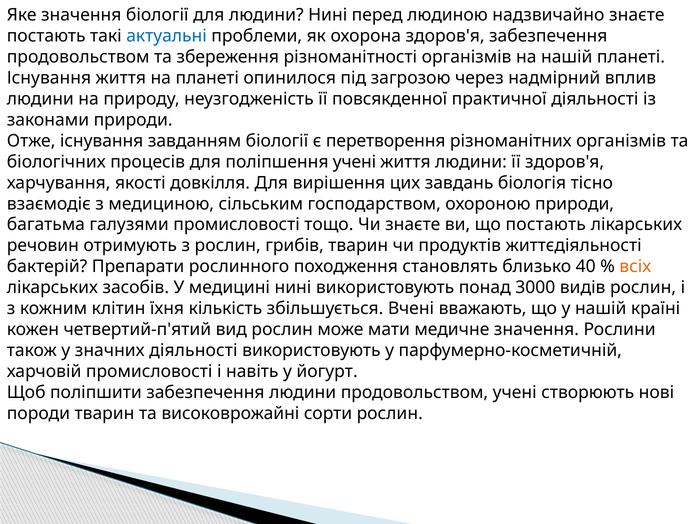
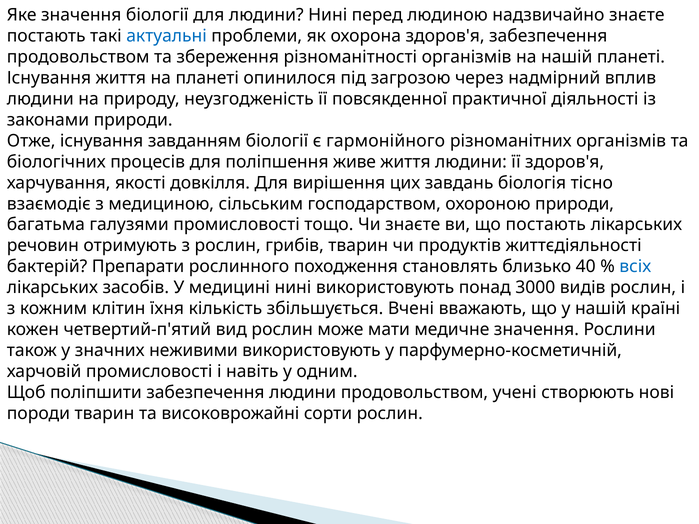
перетворення: перетворення -> гармонійного (386, 141)
поліпшення учені: учені -> живе (354, 162)
всіх colour: orange -> blue (635, 267)
значних діяльності: діяльності -> неживими (194, 351)
йогурт: йогурт -> одним (327, 372)
